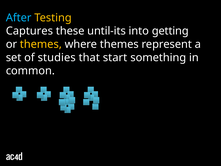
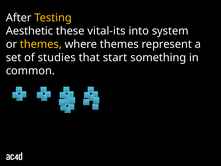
After colour: light blue -> white (19, 18)
Captures: Captures -> Aesthetic (29, 31)
until-its: until-its -> vital-its (106, 31)
getting: getting -> system (170, 31)
